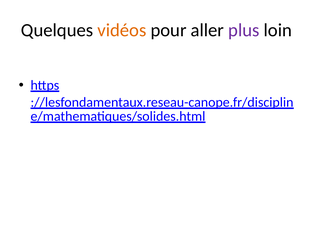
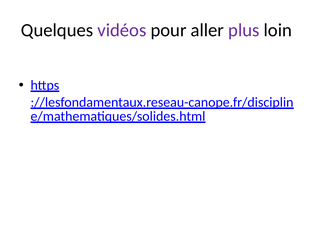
vidéos colour: orange -> purple (122, 30)
